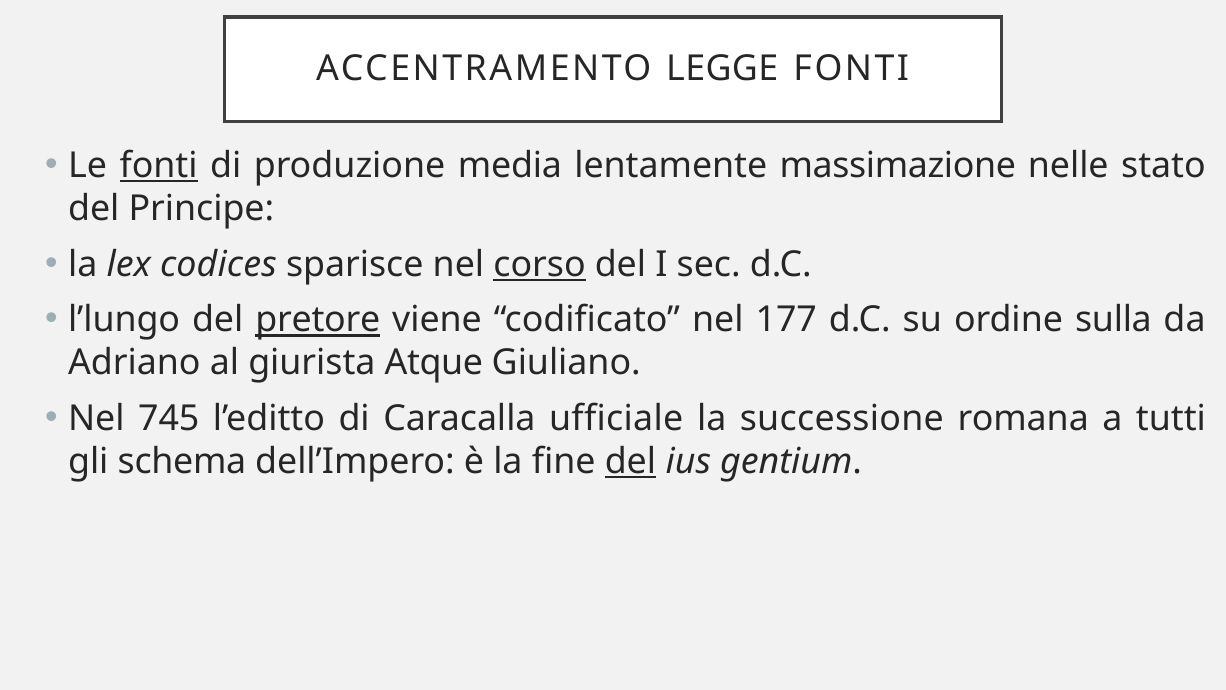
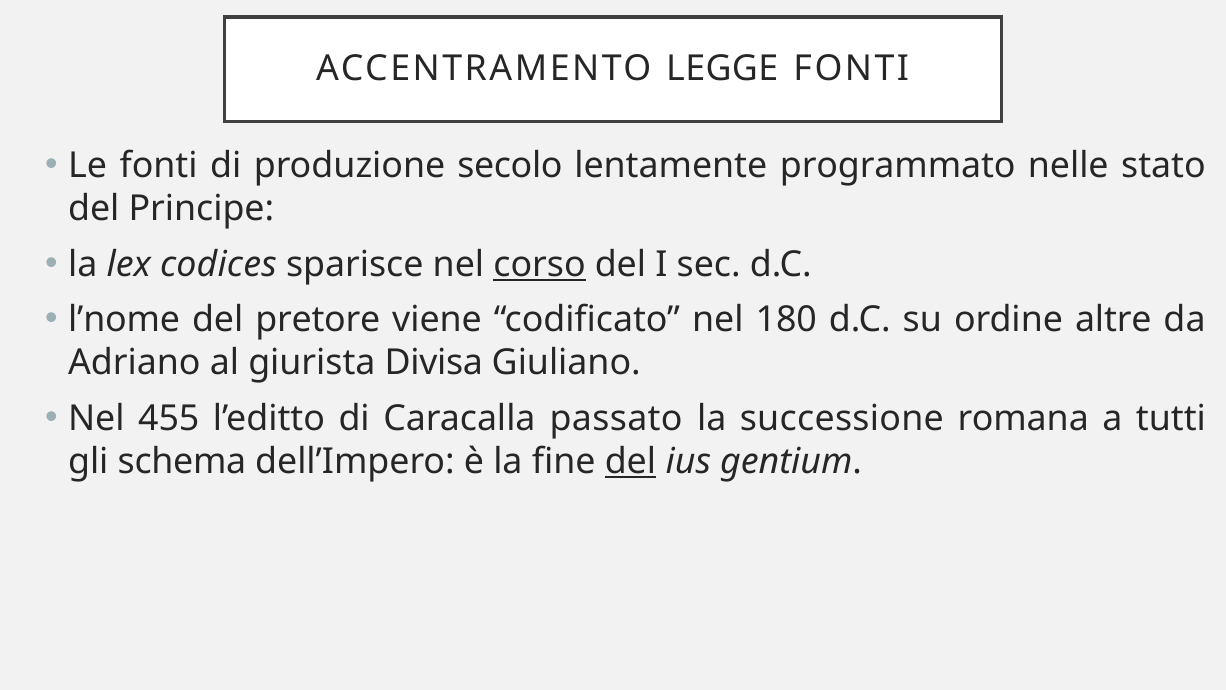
fonti underline: present -> none (159, 166)
media: media -> secolo (510, 166)
massimazione: massimazione -> programmato (898, 166)
l’lungo: l’lungo -> l’nome (124, 320)
pretore underline: present -> none (318, 320)
177: 177 -> 180 (786, 320)
sulla: sulla -> altre (1113, 320)
Atque: Atque -> Divisa (434, 363)
745: 745 -> 455 (169, 418)
ufficiale: ufficiale -> passato (616, 418)
